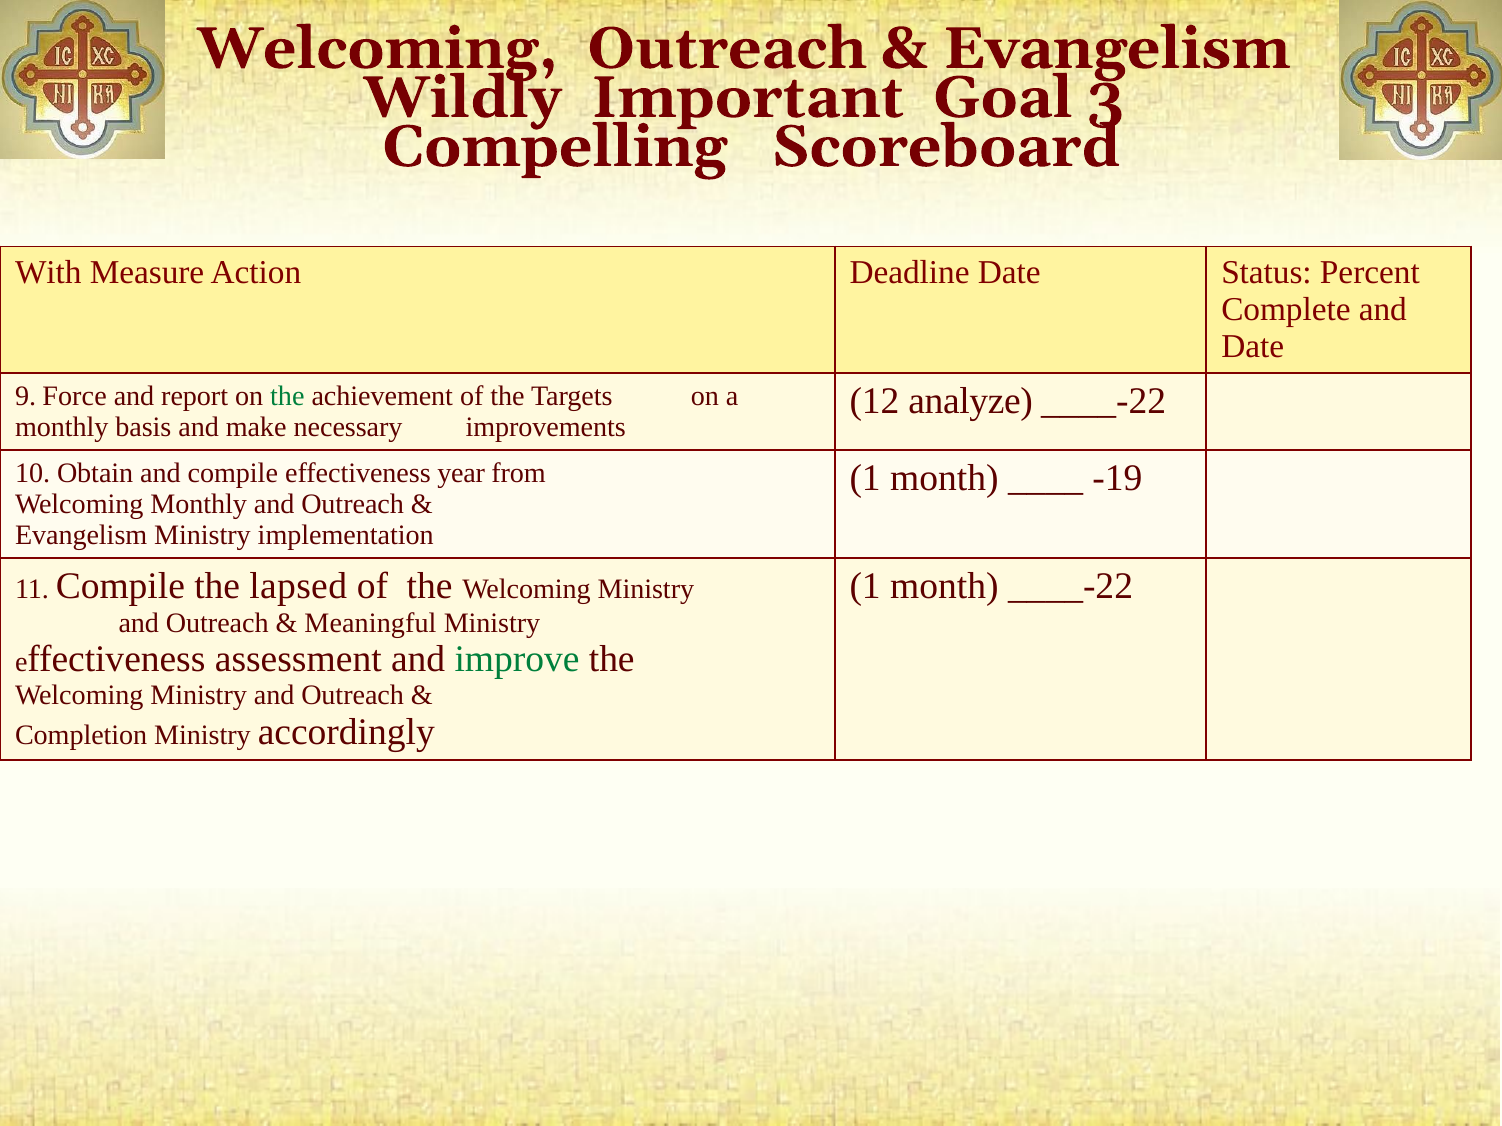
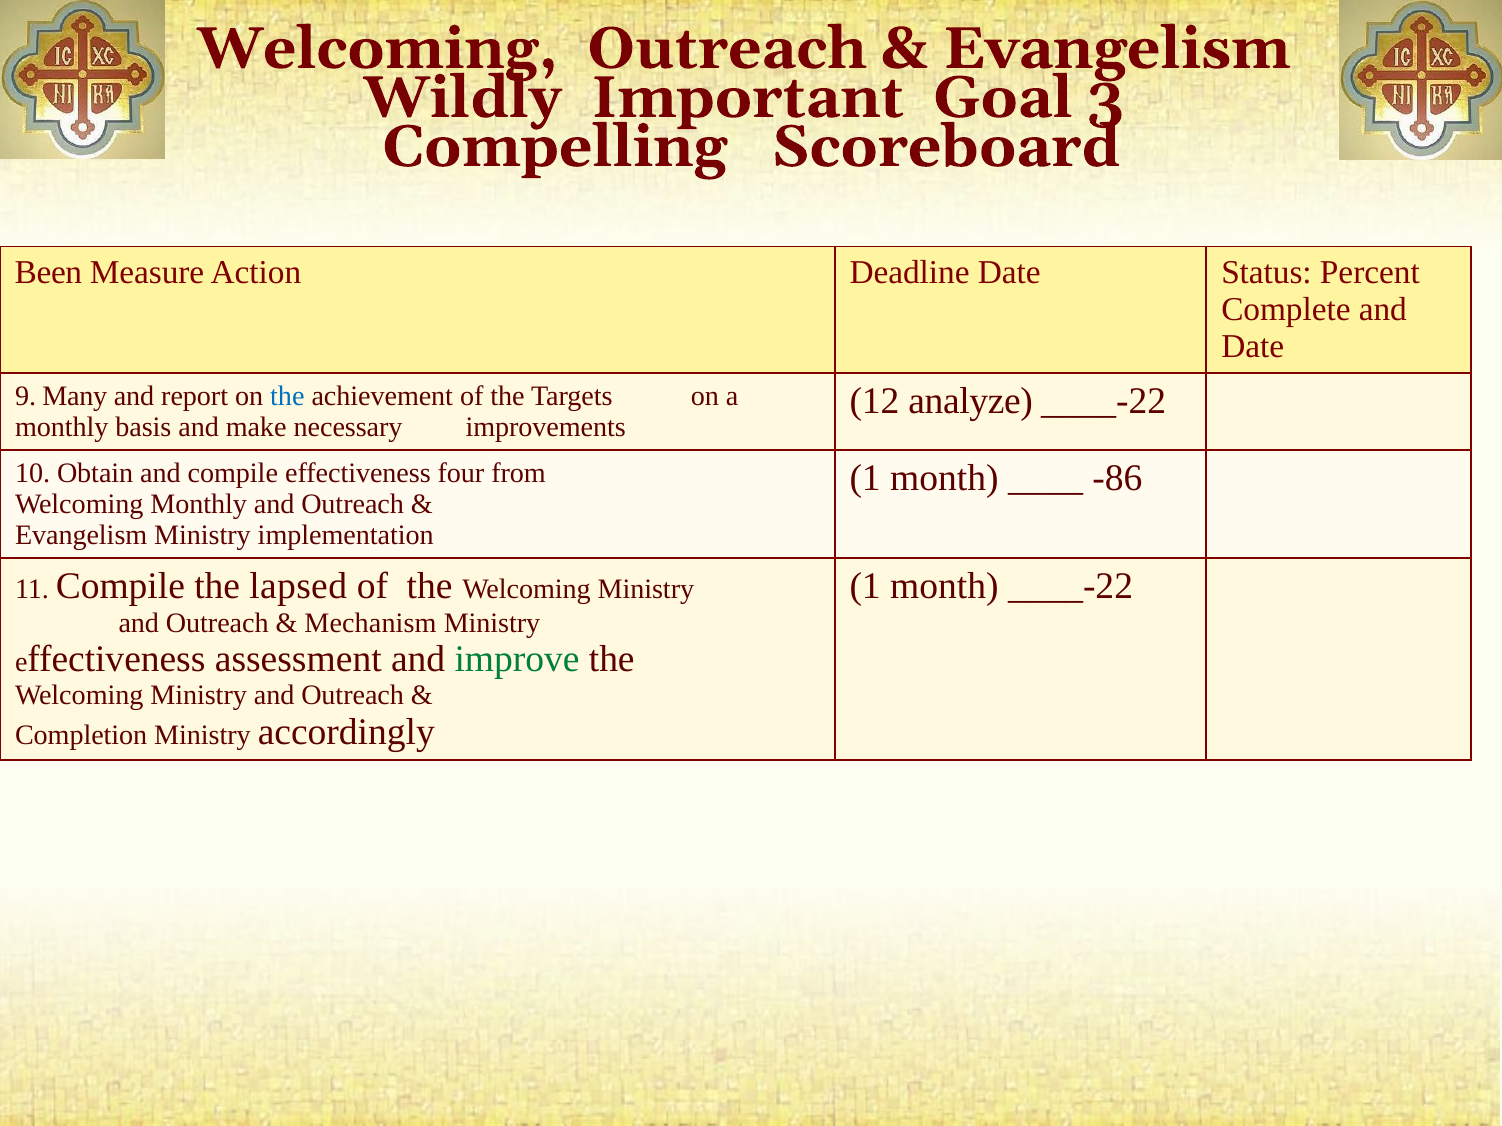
With: With -> Been (48, 273)
Force: Force -> Many (75, 396)
the colour: green -> blue (287, 396)
year: year -> four (461, 473)
-19: -19 -> -86 (1117, 479)
Meaningful: Meaningful -> Mechanism (370, 623)
